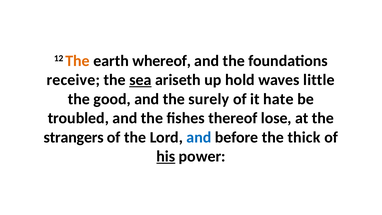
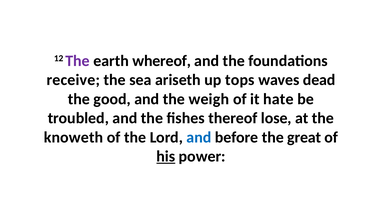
The colour: orange -> purple (78, 61)
sea underline: present -> none (140, 80)
hold: hold -> tops (240, 80)
little: little -> dead (319, 80)
surely: surely -> weigh (209, 99)
strangers: strangers -> knoweth (74, 137)
thick: thick -> great (304, 137)
